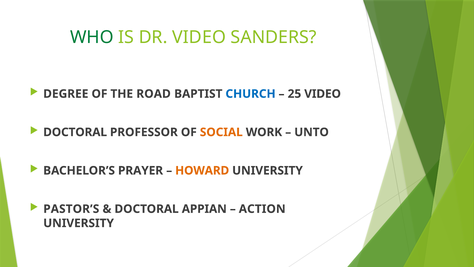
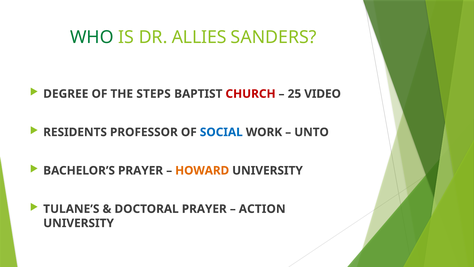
DR VIDEO: VIDEO -> ALLIES (199, 37)
ROAD: ROAD -> STEPS (154, 94)
CHURCH colour: blue -> red (251, 94)
DOCTORAL: DOCTORAL -> RESIDENTS (75, 132)
SOCIAL colour: orange -> blue (221, 132)
PASTOR’S: PASTOR’S -> TULANE’S (71, 209)
DOCTORAL APPIAN: APPIAN -> PRAYER (204, 209)
